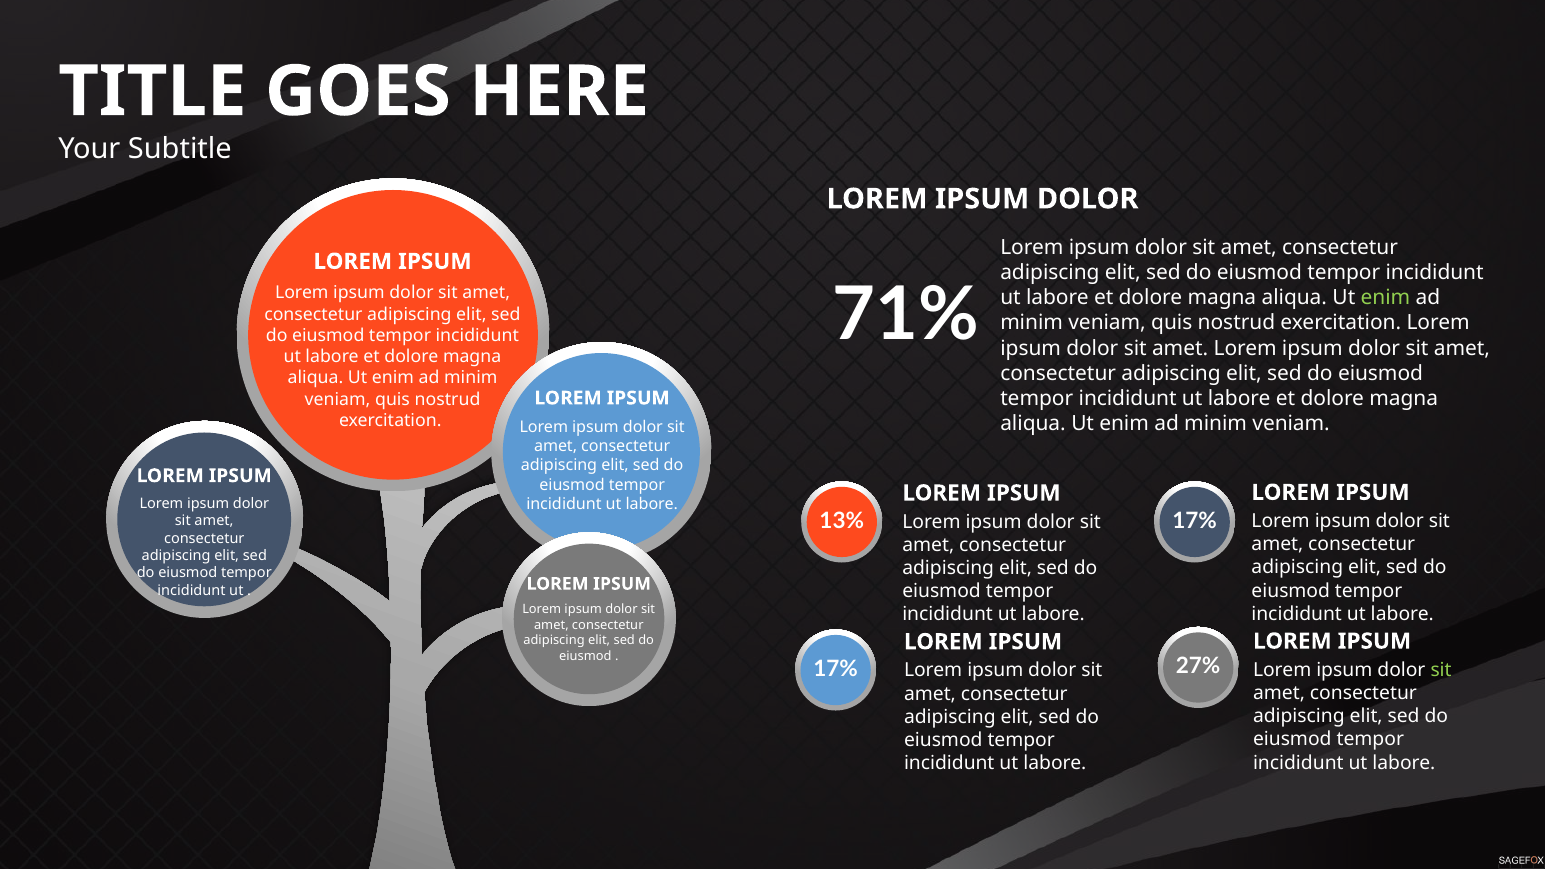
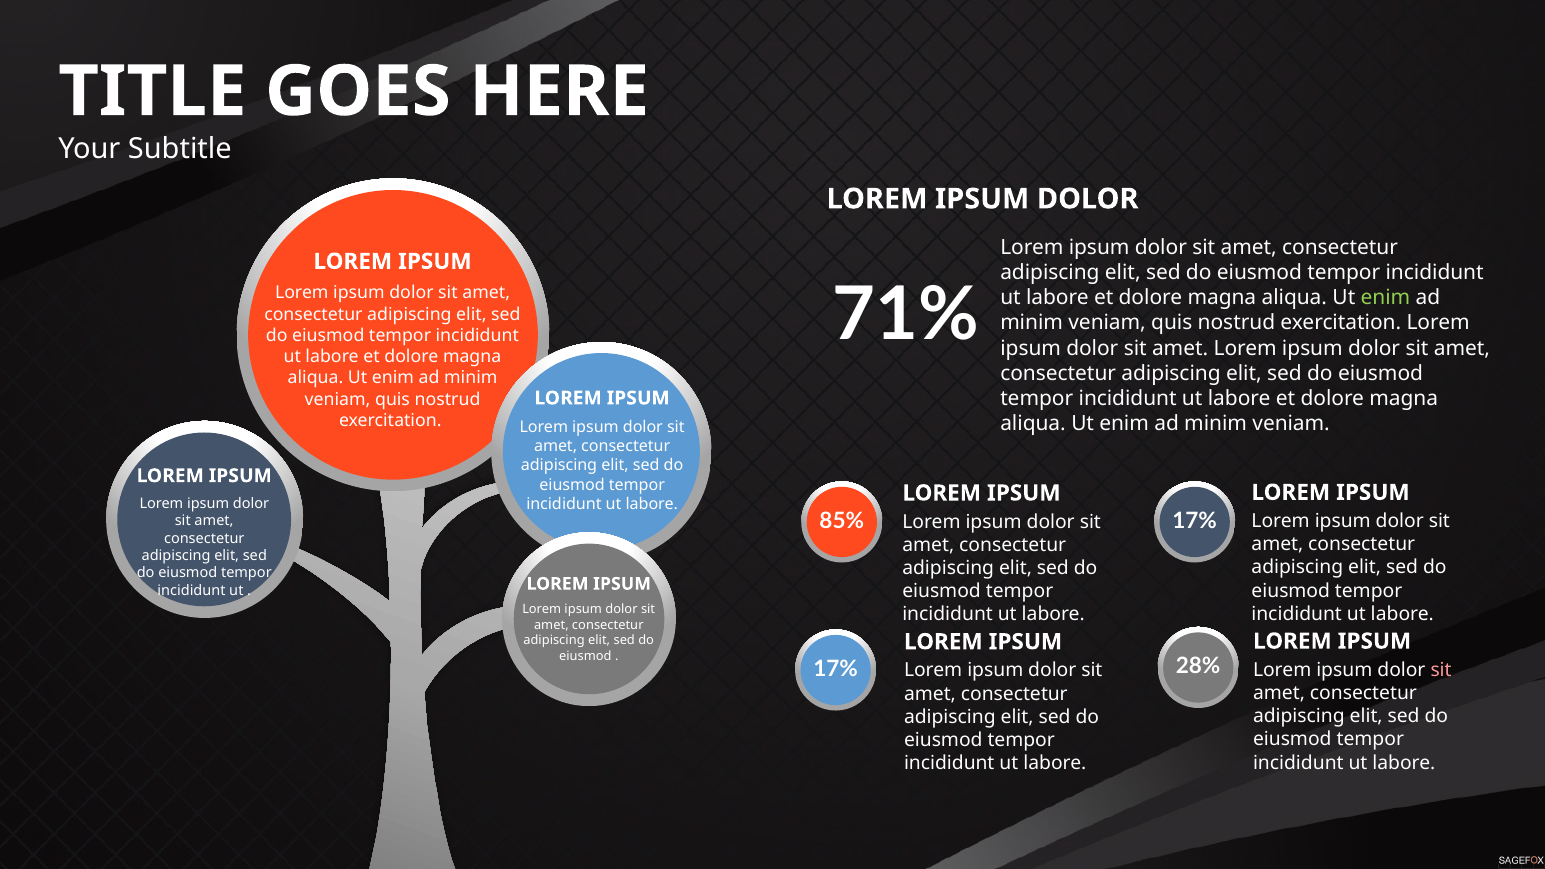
13%: 13% -> 85% (842, 521)
27%: 27% -> 28% (1198, 666)
sit colour: light green -> pink (1441, 670)
